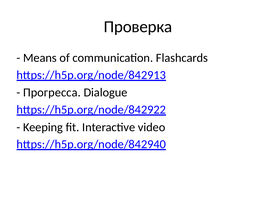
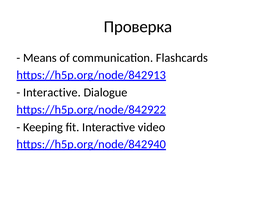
Прогресса: Прогресса -> Interactive (52, 93)
